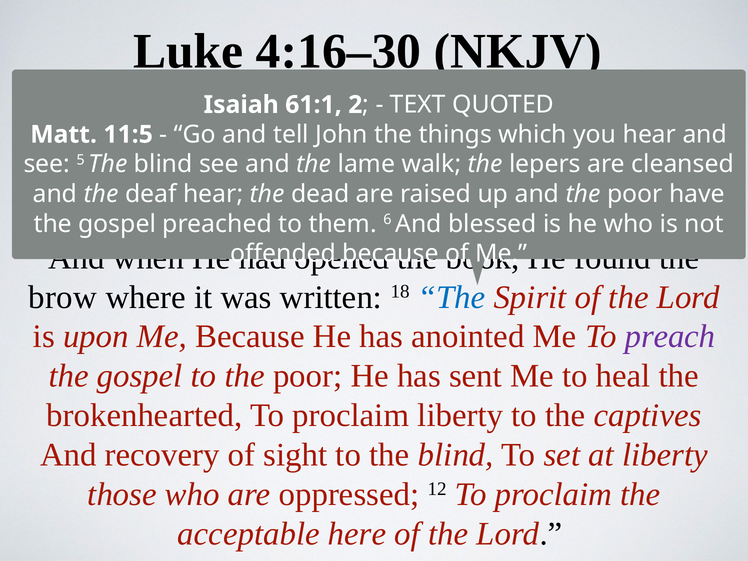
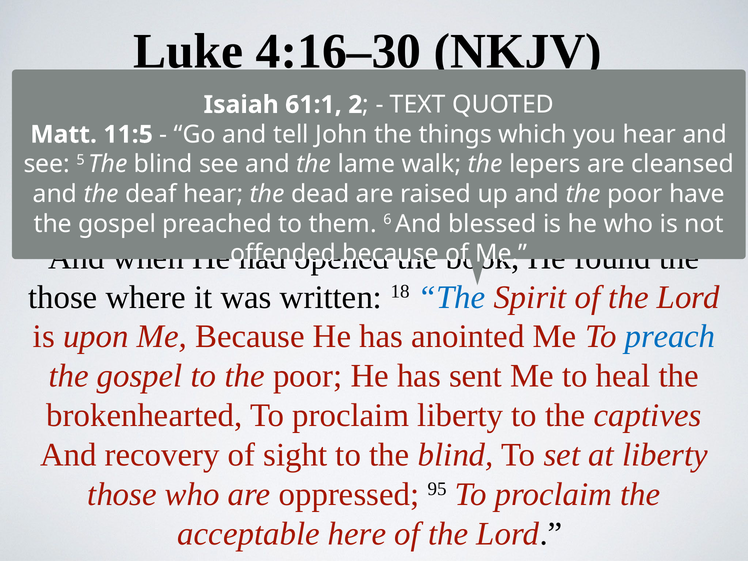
brow: brow -> those (63, 297)
preach colour: purple -> blue (670, 337)
12: 12 -> 95 (437, 489)
